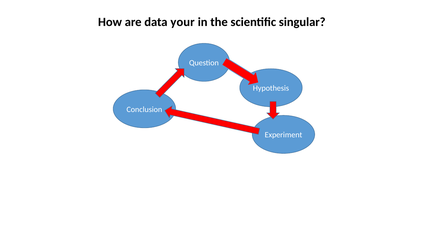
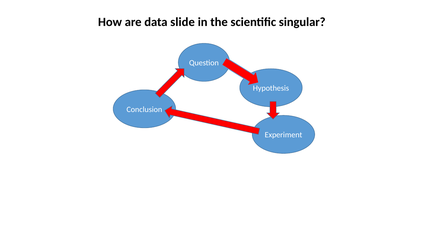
your: your -> slide (183, 22)
